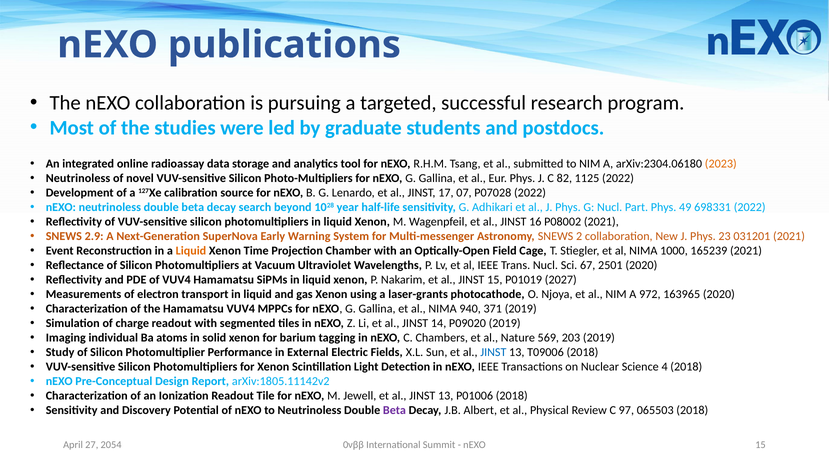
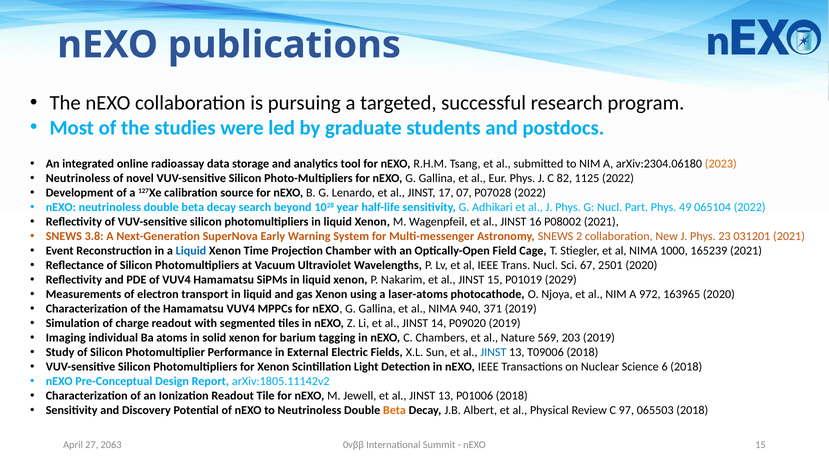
698331: 698331 -> 065104 (713, 207)
2.9: 2.9 -> 3.8 (94, 237)
Liquid colour: orange -> blue (191, 251)
2027: 2027 -> 2029 (561, 280)
laser-grants: laser-grants -> laser-atoms (418, 295)
4: 4 -> 6 (665, 367)
Beta colour: purple -> orange (394, 411)
2054: 2054 -> 2063 (111, 445)
